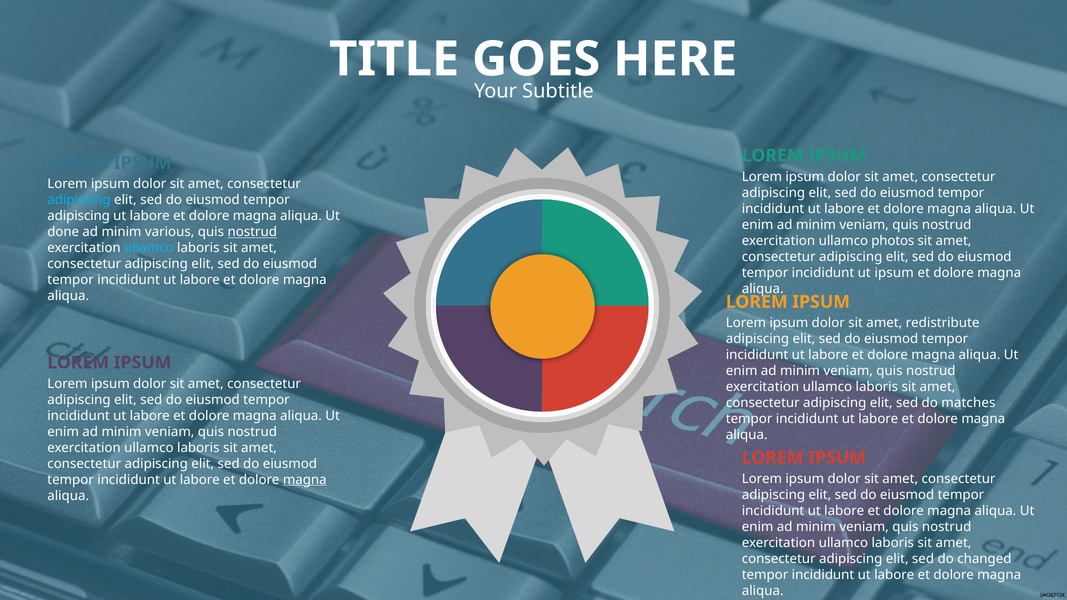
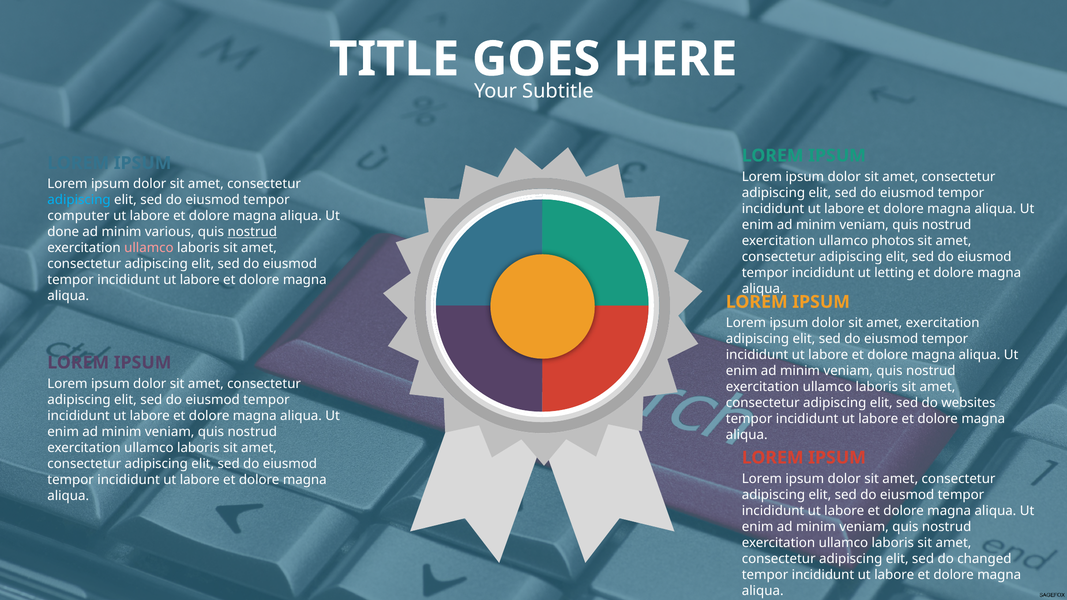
adipiscing: adipiscing -> computer (78, 216)
ullamco colour: light blue -> pink (149, 248)
ut ipsum: ipsum -> letting (894, 273)
amet redistribute: redistribute -> exercitation (943, 323)
matches: matches -> websites (968, 403)
magna underline: present -> none (305, 480)
